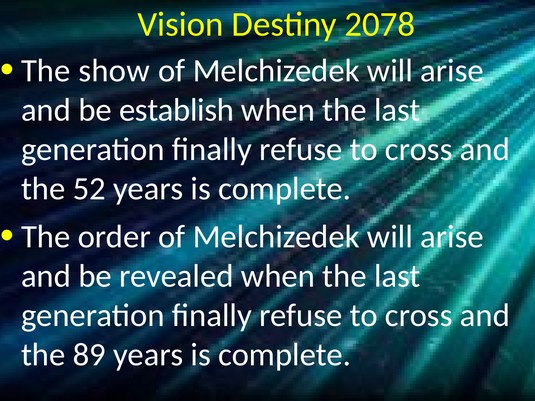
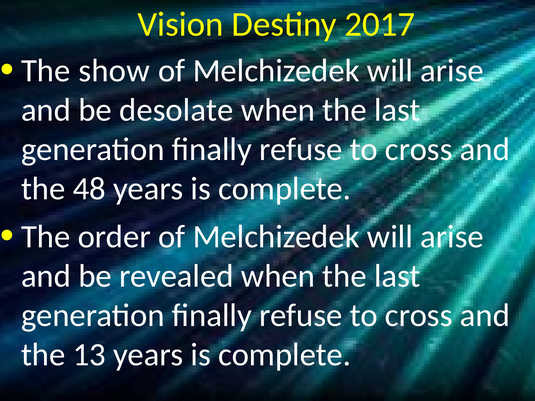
2078: 2078 -> 2017 (380, 24)
establish: establish -> desolate (176, 110)
52: 52 -> 48 (89, 189)
89: 89 -> 13 (89, 355)
